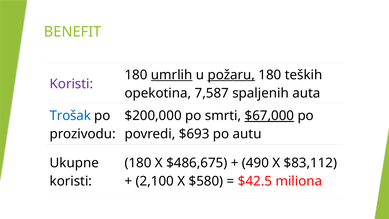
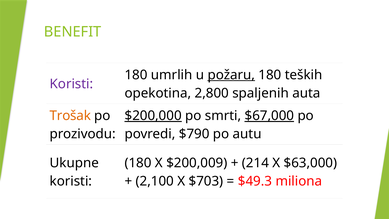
umrlih underline: present -> none (172, 75)
7,587: 7,587 -> 2,800 (212, 93)
Trošak colour: blue -> orange (70, 116)
$200,000 underline: none -> present (153, 116)
$693: $693 -> $790 (194, 134)
$486,675: $486,675 -> $200,009 (197, 163)
490: 490 -> 214 (255, 163)
$83,112: $83,112 -> $63,000 (310, 163)
$580: $580 -> $703 (206, 181)
$42.5: $42.5 -> $49.3 (255, 181)
